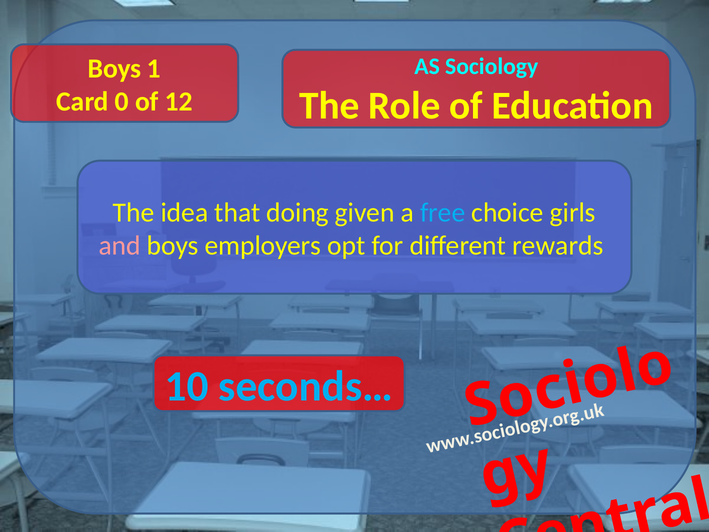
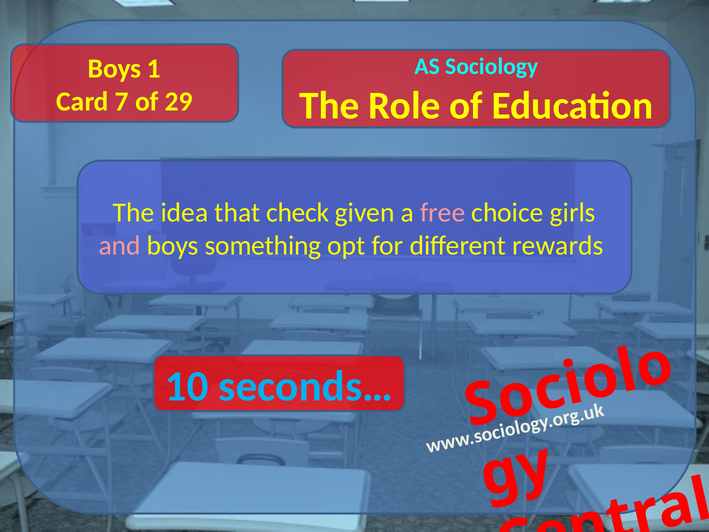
0: 0 -> 7 (122, 101)
12: 12 -> 29 (179, 101)
doing: doing -> check (298, 212)
free colour: light blue -> pink (443, 212)
employers: employers -> something (263, 246)
